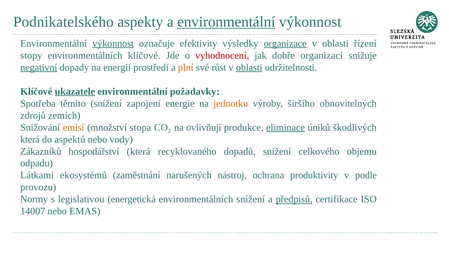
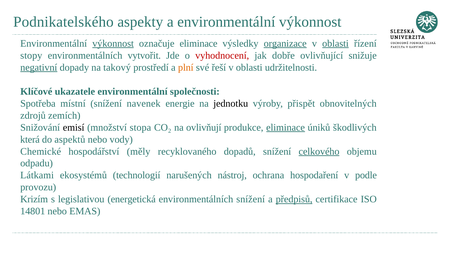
environmentální underline: present -> none (226, 22)
označuje efektivity: efektivity -> eliminace (199, 43)
oblasti underline: none -> present (335, 43)
environmentálních klíčové: klíčové -> vytvořit (144, 55)
organizací: organizací -> ovlivňující (322, 55)
energií: energií -> takový (117, 67)
růst: růst -> řeší (219, 67)
oblasti underline: present -> none (249, 67)
ukazatele underline: present -> none (75, 91)
požadavky: požadavky -> společnosti (195, 91)
těmito: těmito -> místní (73, 103)
zapojení: zapojení -> navenek (144, 103)
jednotku colour: orange -> black (231, 103)
širšího: širšího -> přispět (301, 103)
emisí colour: orange -> black (74, 127)
Zákazníků: Zákazníků -> Chemické (41, 151)
hospodářství která: která -> měly (139, 151)
celkového underline: none -> present (319, 151)
zaměstnání: zaměstnání -> technologií (137, 175)
produktivity: produktivity -> hospodaření (314, 175)
Normy: Normy -> Krizím (34, 199)
14007: 14007 -> 14801 (33, 211)
